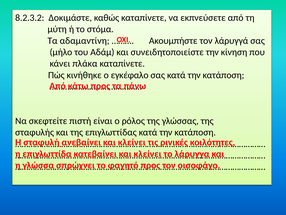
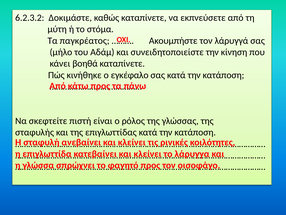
8.2.3.2: 8.2.3.2 -> 6.2.3.2 (30, 18)
αδαμαντίνη: αδαμαντίνη -> παγκρέατος (85, 41)
πλάκα: πλάκα -> βοηθά (85, 63)
